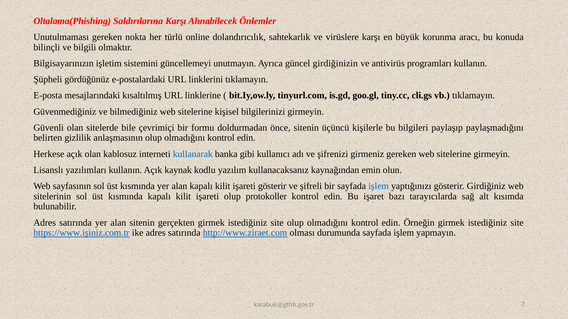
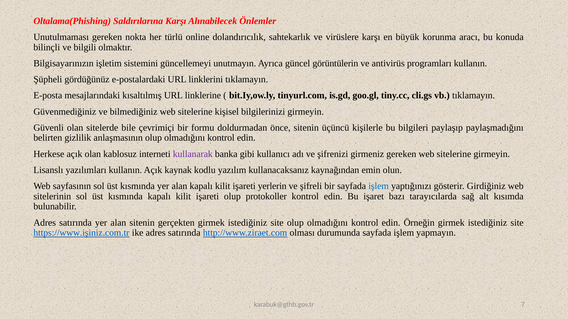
girdiğinizin: girdiğinizin -> görüntülerin (335, 63)
kullanarak colour: blue -> purple (193, 154)
işareti gösterir: gösterir -> yerlerin (272, 186)
